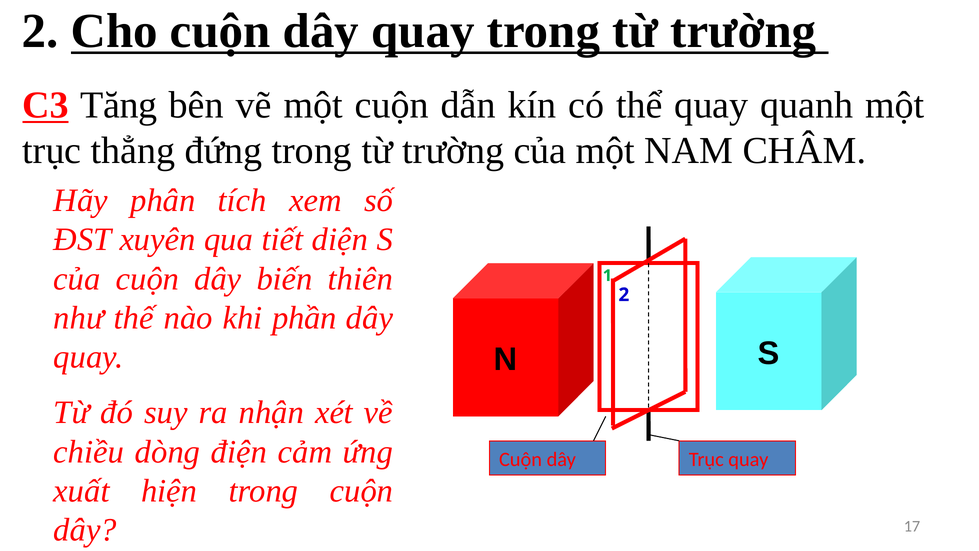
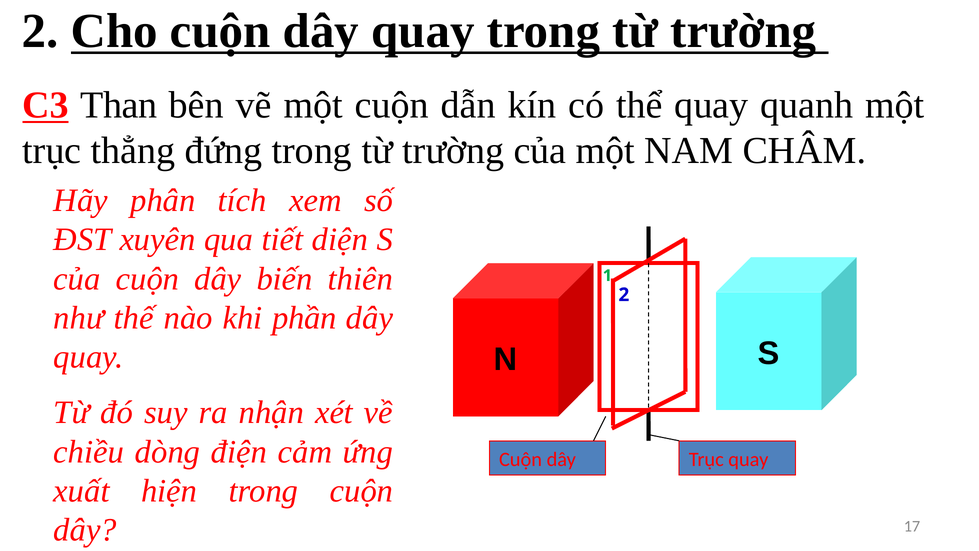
Tăng: Tăng -> Than (119, 105)
